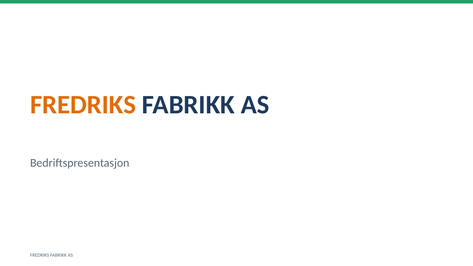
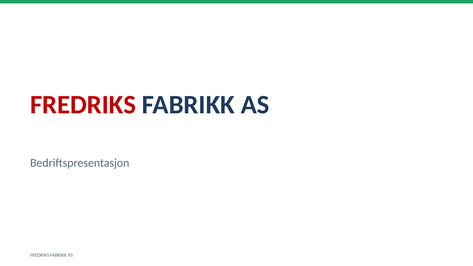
FREDRIKS colour: orange -> red (83, 105)
